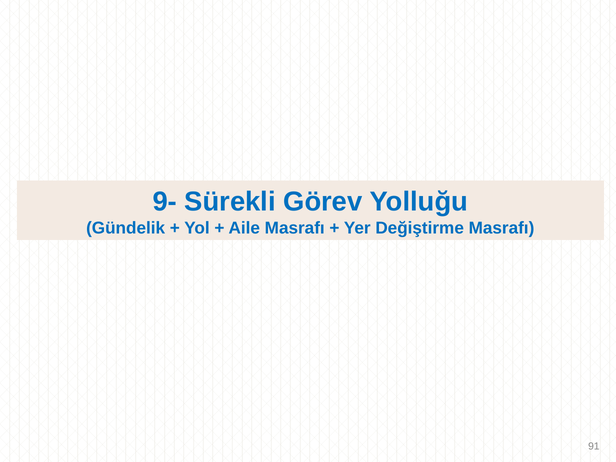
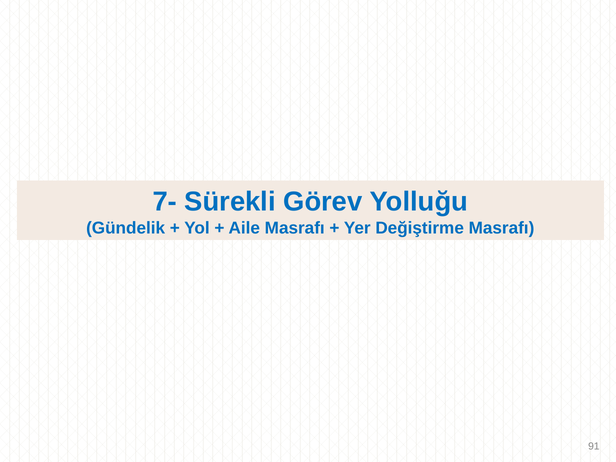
9-: 9- -> 7- (165, 202)
